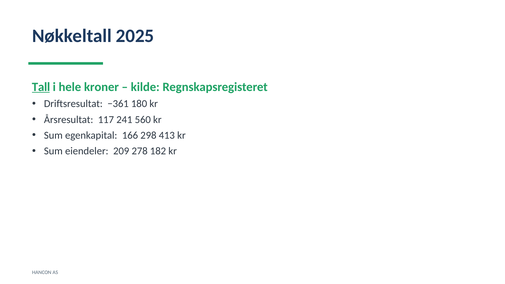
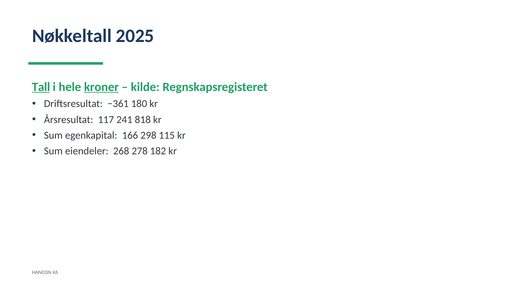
kroner underline: none -> present (101, 87)
560: 560 -> 818 (143, 120)
413: 413 -> 115 (167, 135)
209: 209 -> 268 (121, 151)
